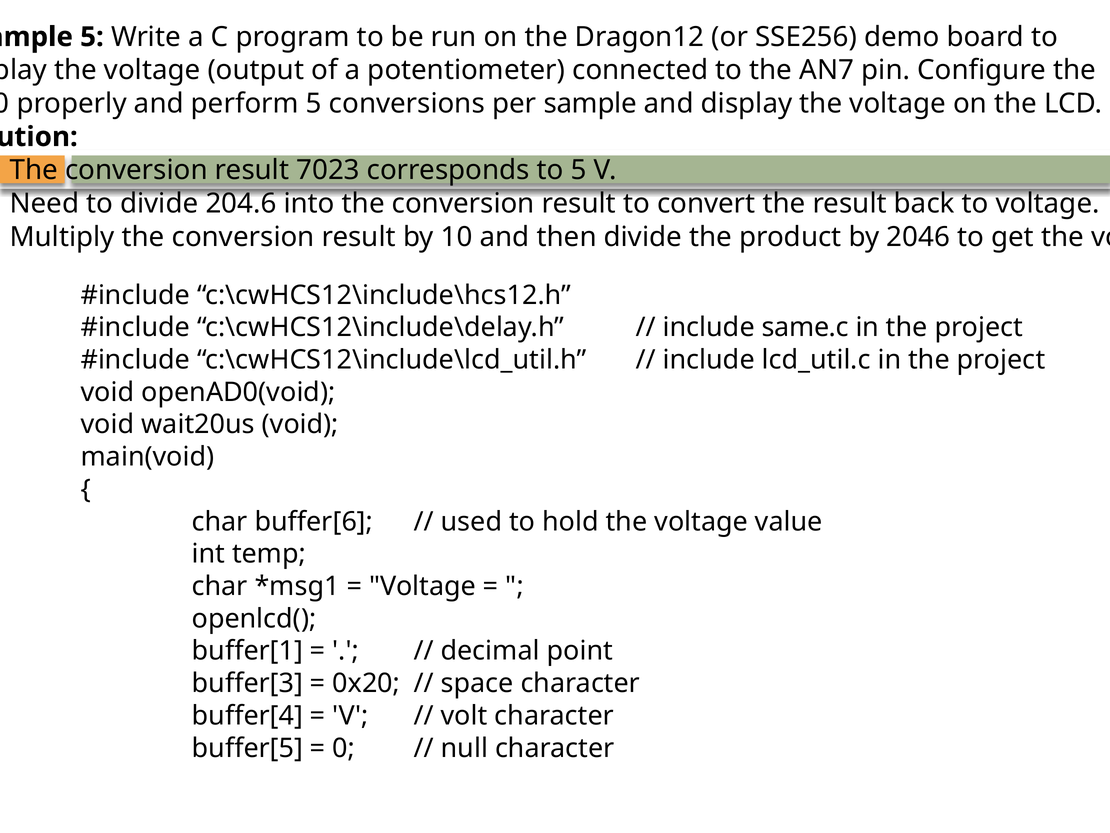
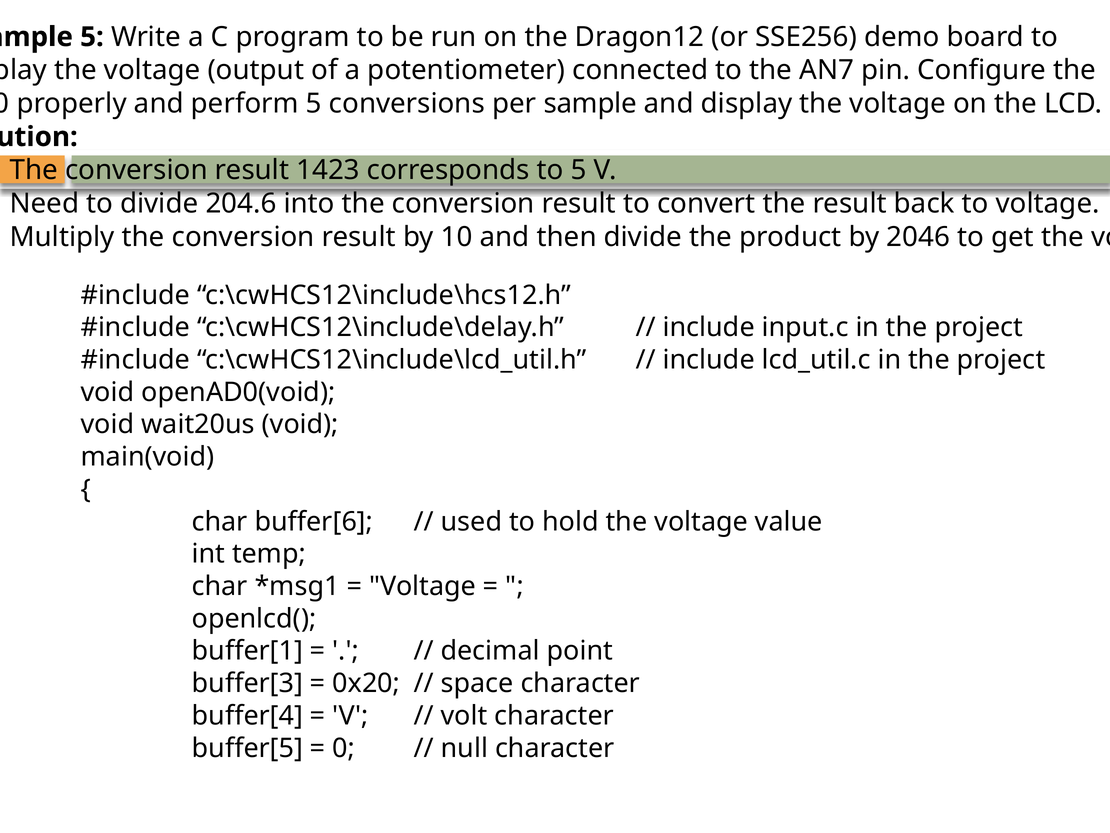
7023: 7023 -> 1423 (328, 170)
same.c: same.c -> input.c (805, 327)
